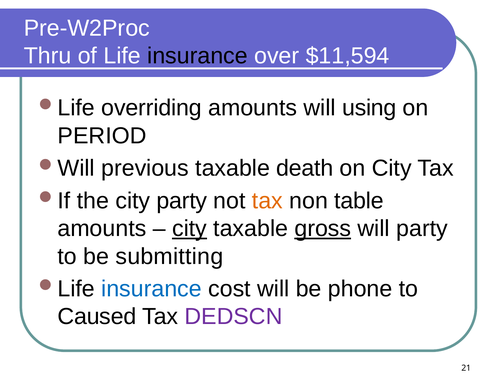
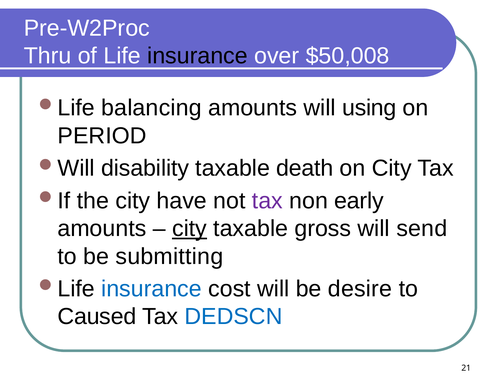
$11,594: $11,594 -> $50,008 (348, 56)
overriding: overriding -> balancing (151, 108)
previous: previous -> disability (145, 168)
city party: party -> have (182, 201)
tax colour: orange -> purple (267, 201)
table: table -> early (359, 201)
gross underline: present -> none (323, 229)
will party: party -> send (422, 229)
phone: phone -> desire (360, 289)
DEDSCN colour: purple -> blue (234, 317)
